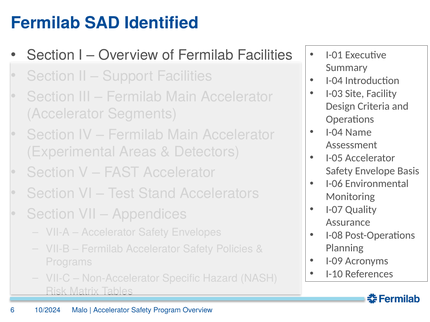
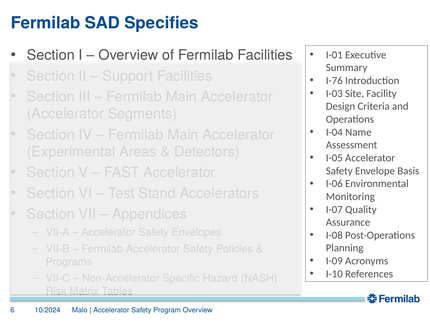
Identified: Identified -> Specifies (162, 23)
I-04: I-04 -> I-76 (334, 81)
